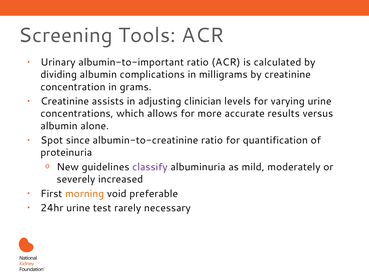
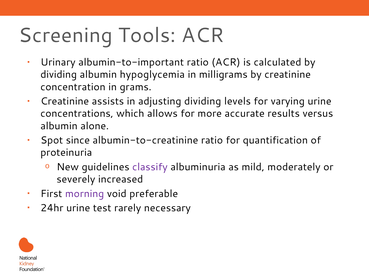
complications: complications -> hypoglycemia (152, 75)
adjusting clinician: clinician -> dividing (203, 101)
morning colour: orange -> purple (85, 193)
